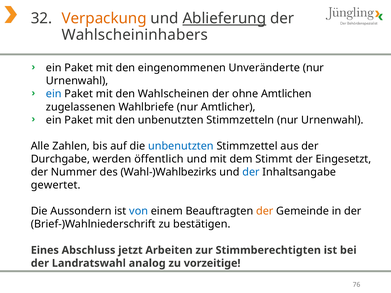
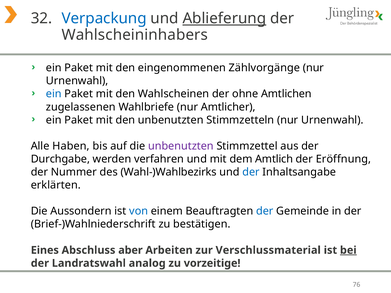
Verpackung colour: orange -> blue (104, 18)
Unveränderte: Unveränderte -> Zählvorgänge (264, 68)
Zahlen: Zahlen -> Haben (71, 146)
unbenutzten colour: blue -> purple (181, 146)
öffentlich: öffentlich -> verfahren (159, 159)
Stimmt: Stimmt -> Amtlich (274, 159)
Eingesetzt: Eingesetzt -> Eröffnung (343, 159)
gewertet: gewertet -> erklärten (56, 185)
der colour: orange -> blue (265, 211)
jetzt: jetzt -> aber (130, 250)
Stimmberechtigten: Stimmberechtigten -> Verschlussmaterial (268, 250)
bei underline: none -> present (348, 250)
